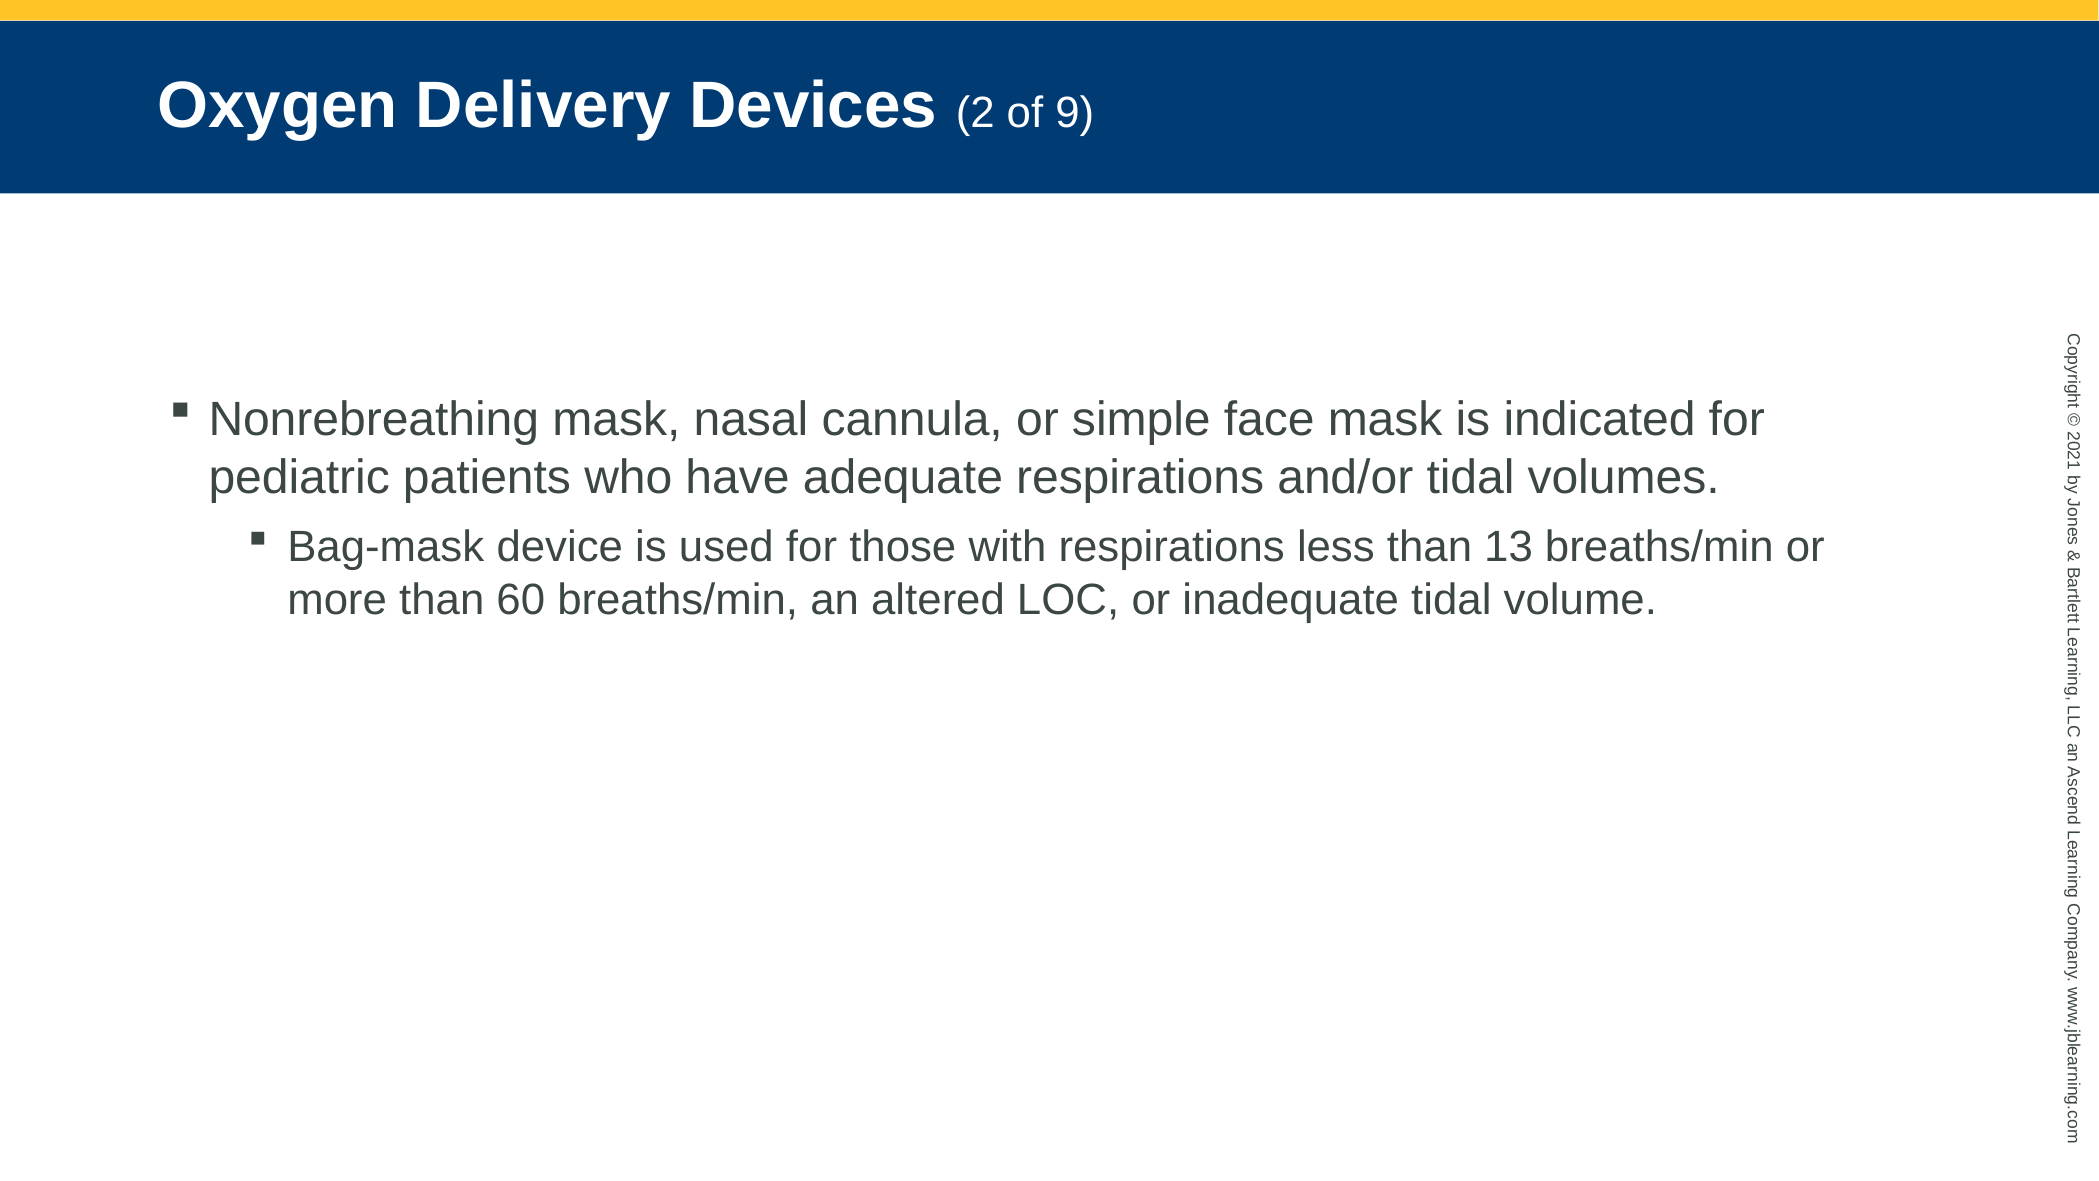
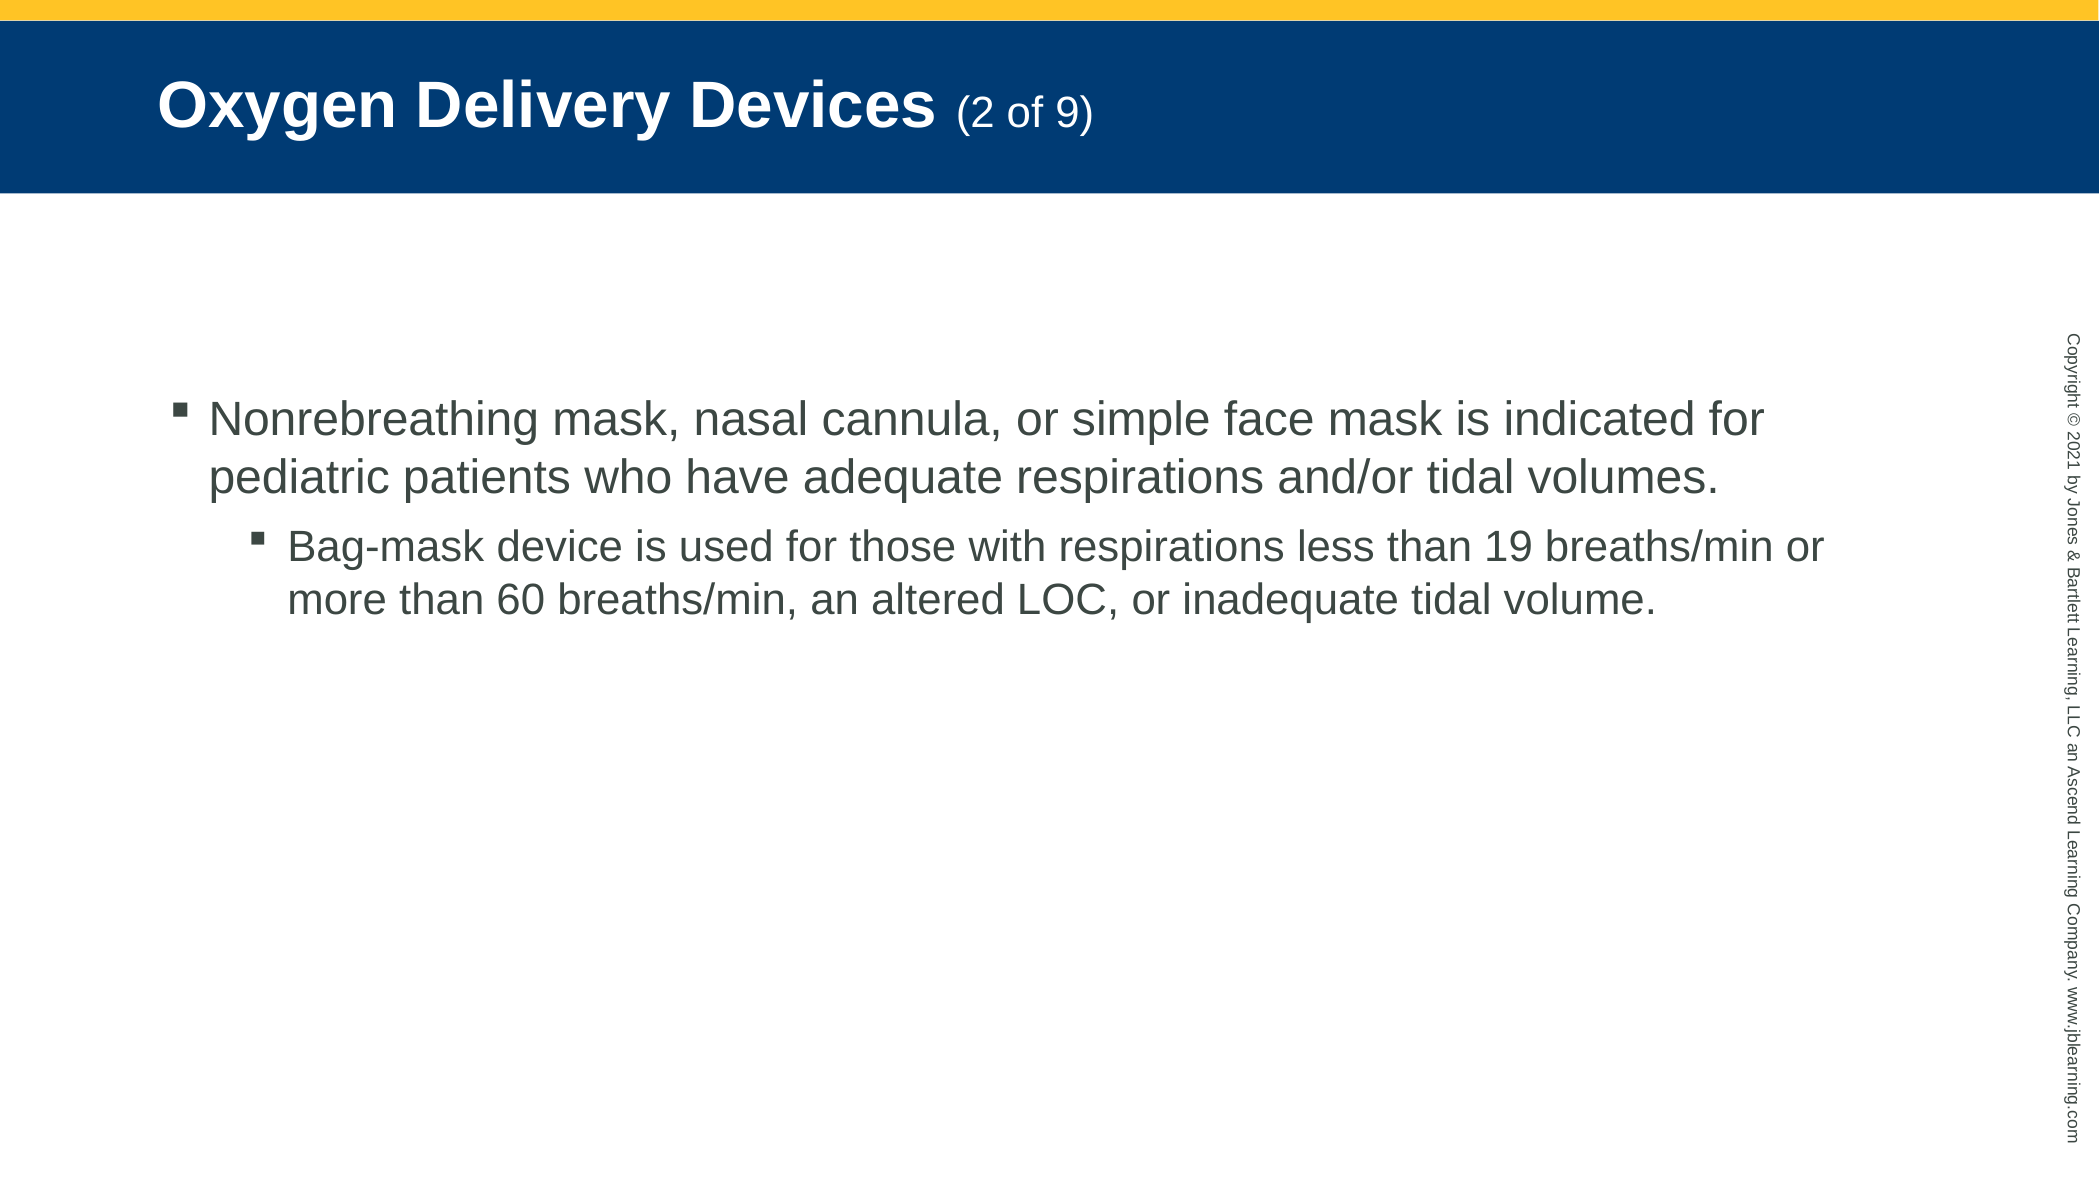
13: 13 -> 19 (1509, 547)
